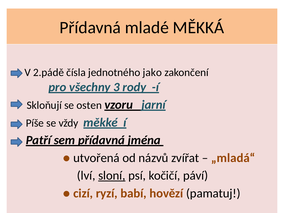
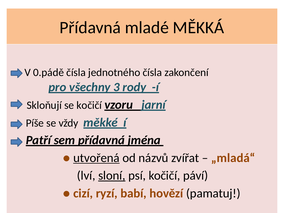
2.pádě: 2.pádě -> 0.pádě (49, 72)
jednotného jako: jako -> čísla (152, 72)
se osten: osten -> kočičí (89, 105)
utvořená underline: none -> present (96, 158)
